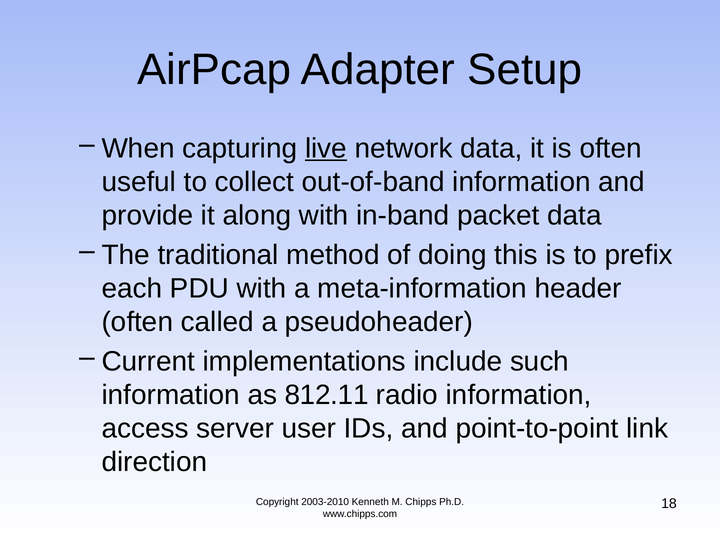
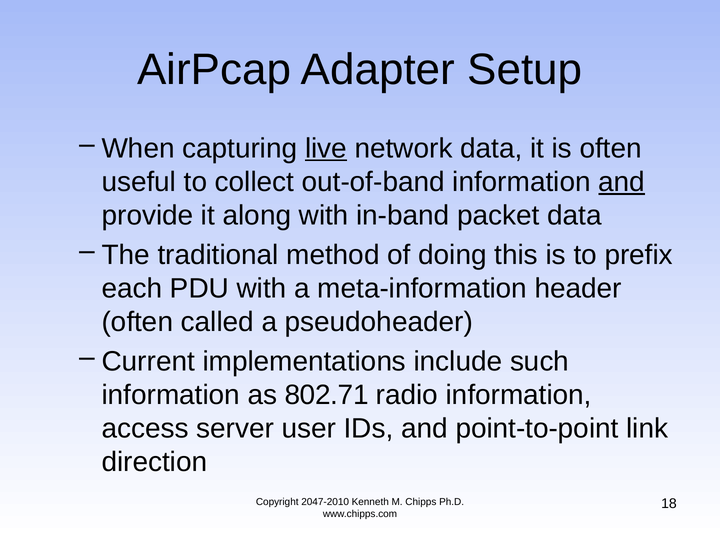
and underline: none -> present (622, 182)
812.11: 812.11 -> 802.71 (327, 395)
2003-2010: 2003-2010 -> 2047-2010 (325, 502)
